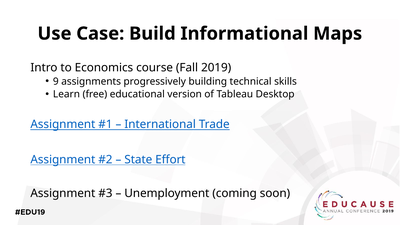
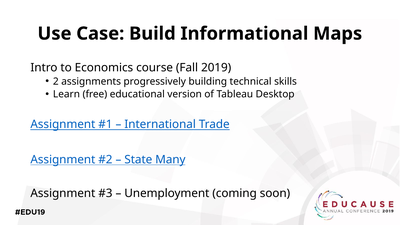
9: 9 -> 2 (56, 81)
Effort: Effort -> Many (170, 159)
